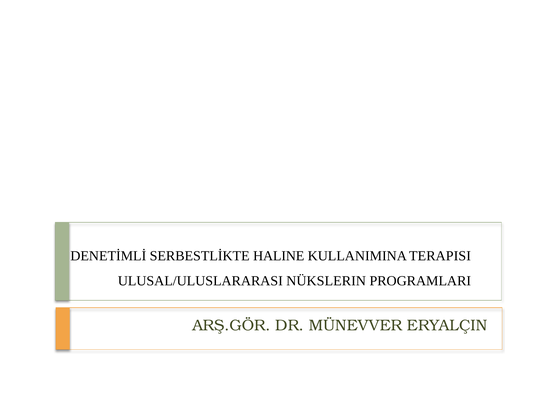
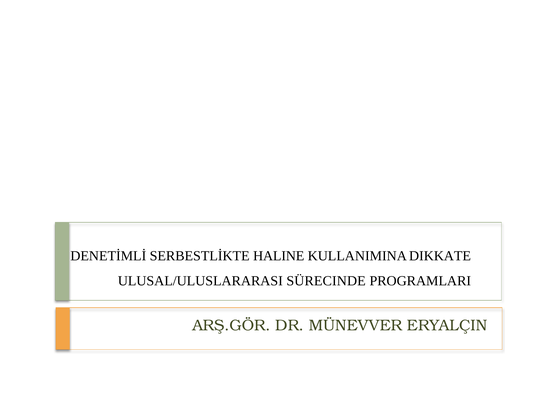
TERAPISI: TERAPISI -> DIKKATE (440, 256)
NÜKSLERIN: NÜKSLERIN -> SÜRECINDE (326, 281)
